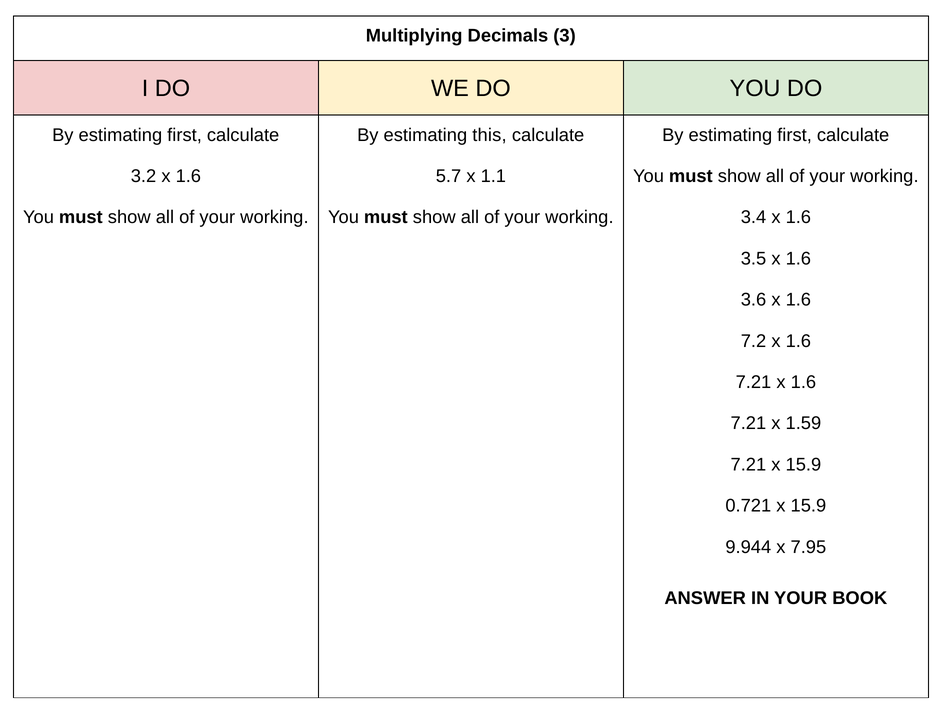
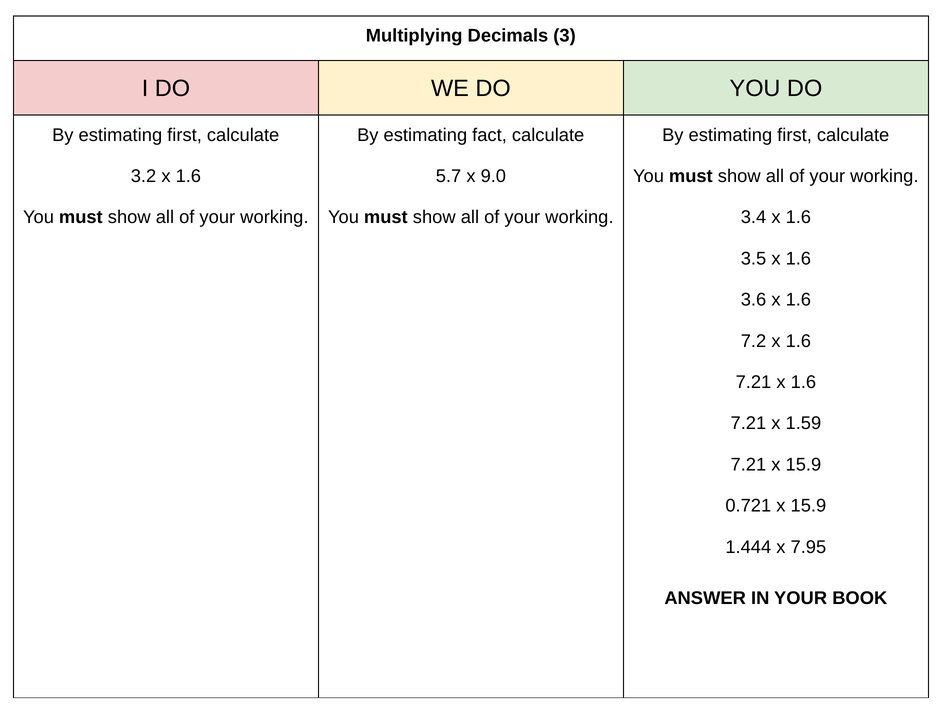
this: this -> fact (490, 135)
1.1: 1.1 -> 9.0 (493, 176)
9.944: 9.944 -> 1.444 (748, 547)
